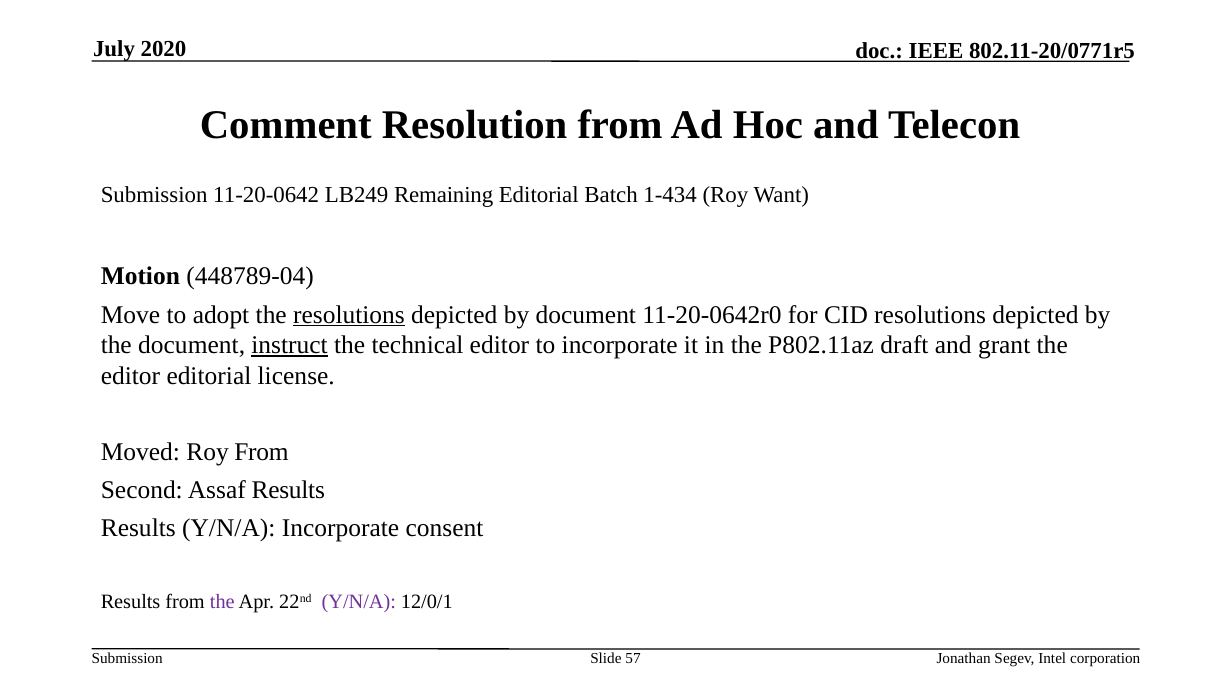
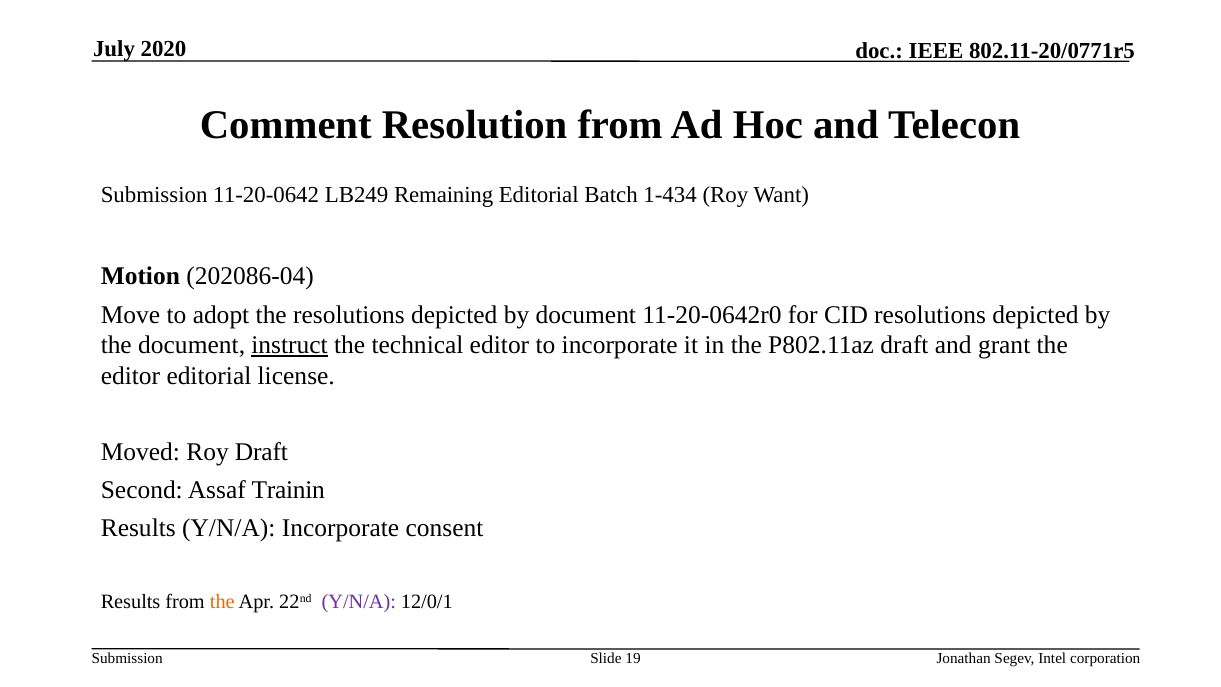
448789-04: 448789-04 -> 202086-04 (250, 276)
resolutions underline: present -> none (349, 315)
Roy From: From -> Draft (261, 452)
Assaf Results: Results -> Trainin (288, 490)
the colour: purple -> orange (222, 601)
57: 57 -> 19 (633, 659)
